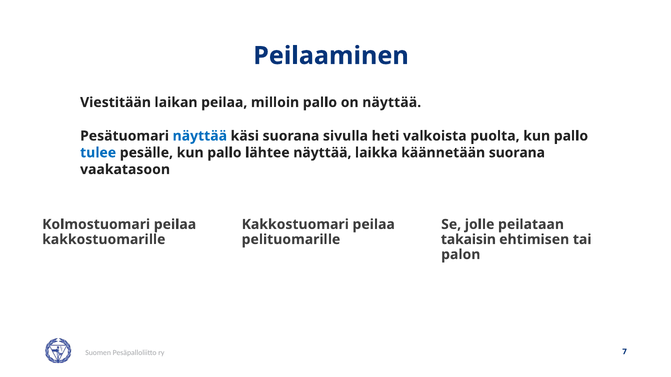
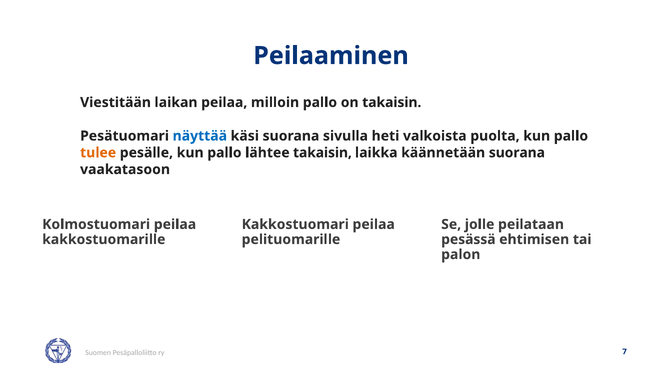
on näyttää: näyttää -> takaisin (392, 103)
tulee colour: blue -> orange (98, 153)
lähtee näyttää: näyttää -> takaisin (322, 153)
takaisin: takaisin -> pesässä (468, 240)
